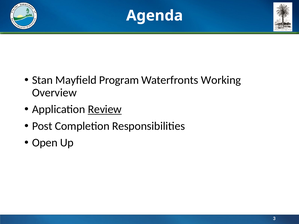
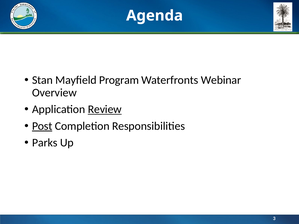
Working: Working -> Webinar (221, 80)
Post underline: none -> present (42, 126)
Open: Open -> Parks (45, 143)
